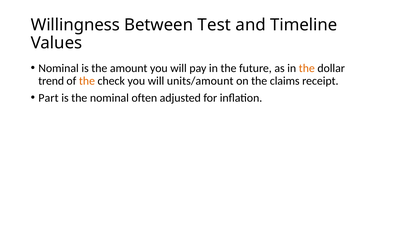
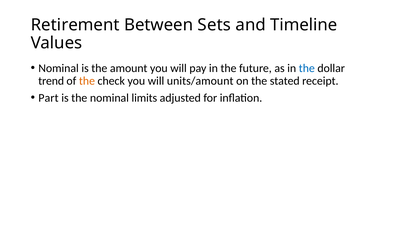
Willingness: Willingness -> Retirement (75, 25)
Test: Test -> Sets (214, 25)
the colour: orange -> blue (307, 68)
claims: claims -> stated (285, 81)
often: often -> limits (144, 98)
